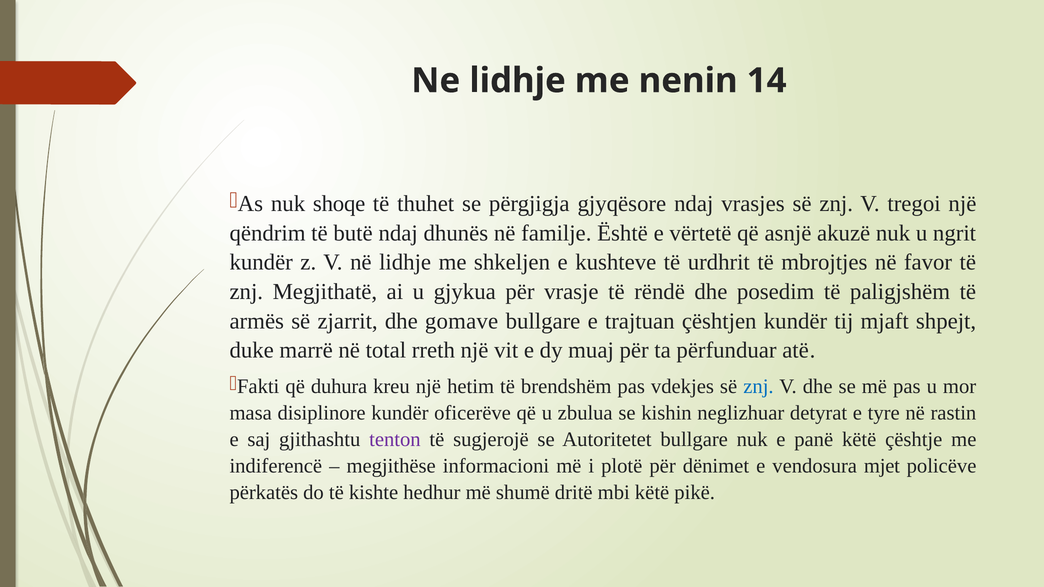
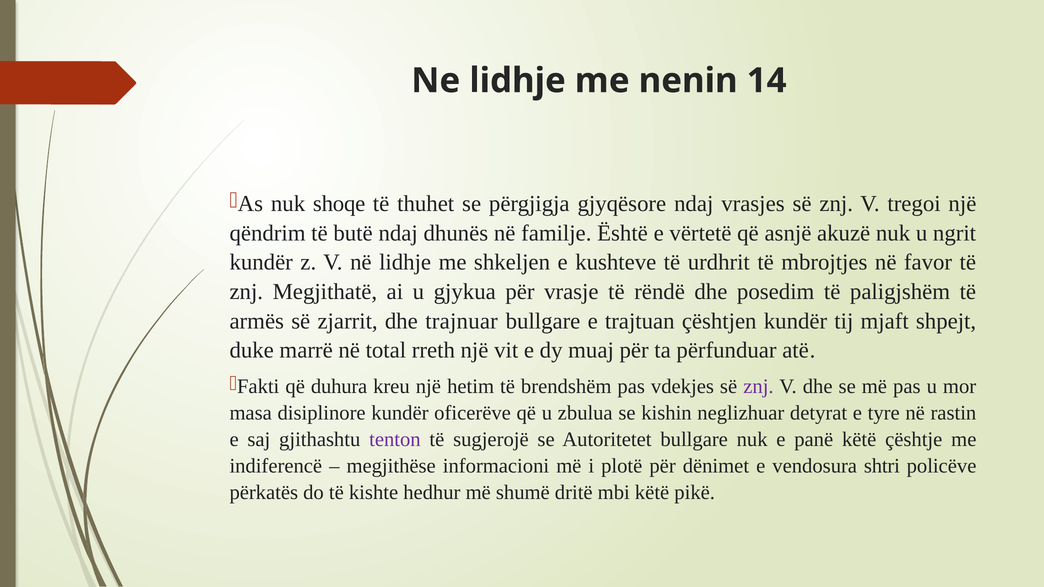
gomave: gomave -> trajnuar (462, 321)
znj colour: blue -> purple (758, 387)
mjet: mjet -> shtri (882, 466)
